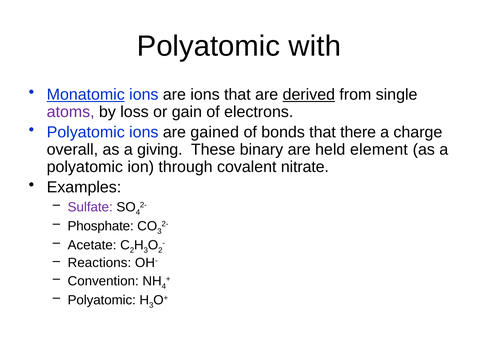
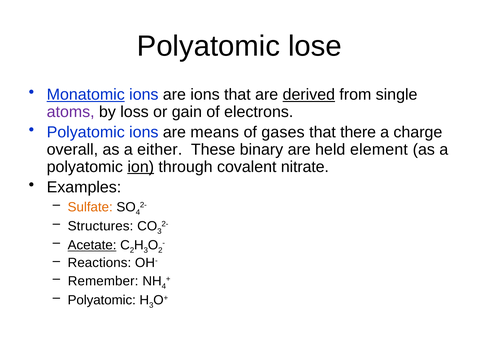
with: with -> lose (315, 46)
gained: gained -> means (215, 132)
bonds: bonds -> gases (283, 132)
giving: giving -> either (160, 150)
ion underline: none -> present (141, 167)
Sulfate colour: purple -> orange (90, 207)
Phosphate: Phosphate -> Structures (101, 226)
Acetate underline: none -> present (92, 245)
Convention: Convention -> Remember (103, 281)
